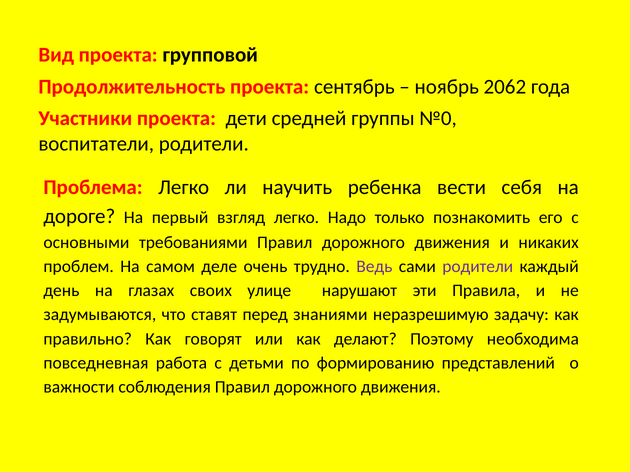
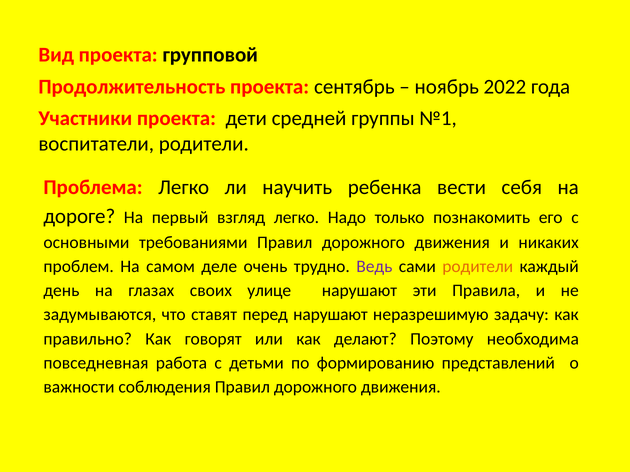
2062: 2062 -> 2022 (505, 87)
№0: №0 -> №1 (438, 119)
родители colour: purple -> orange (478, 267)
перед знаниями: знаниями -> нарушают (330, 315)
